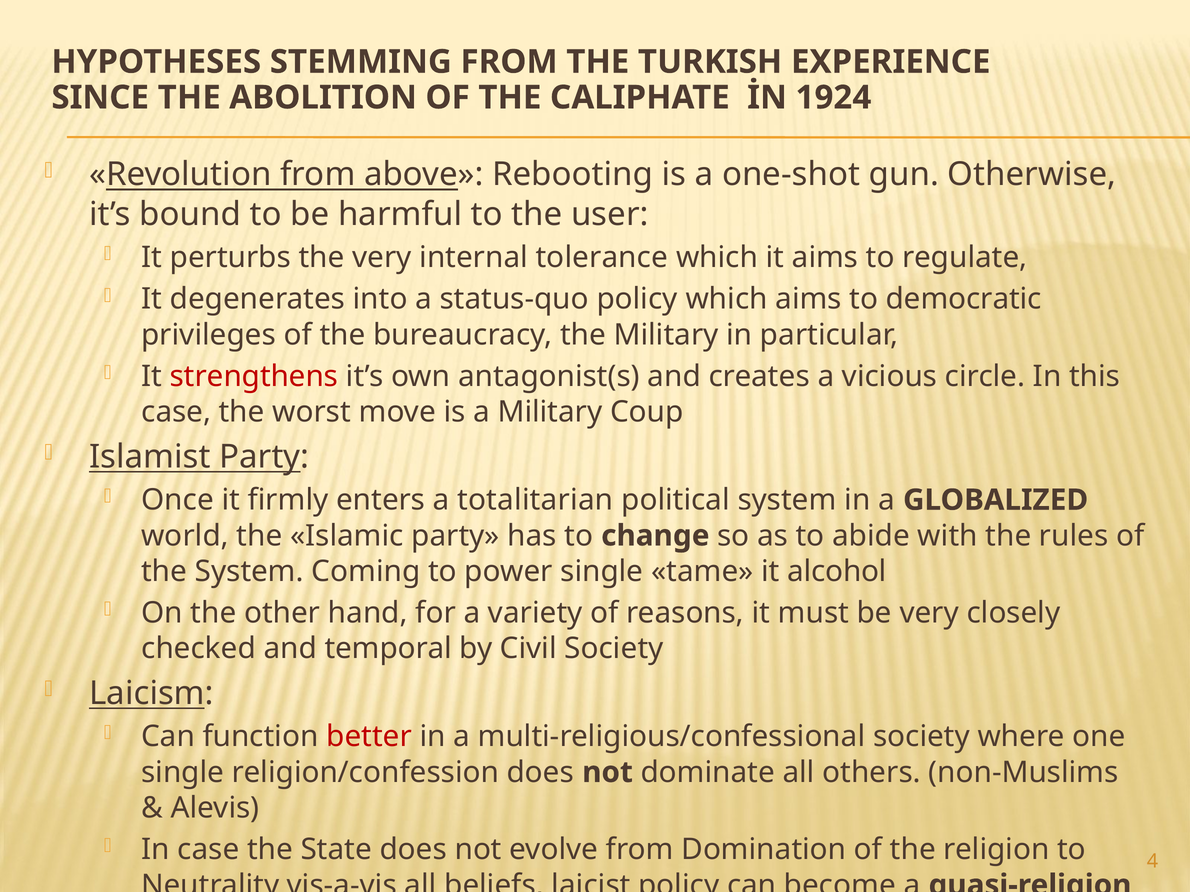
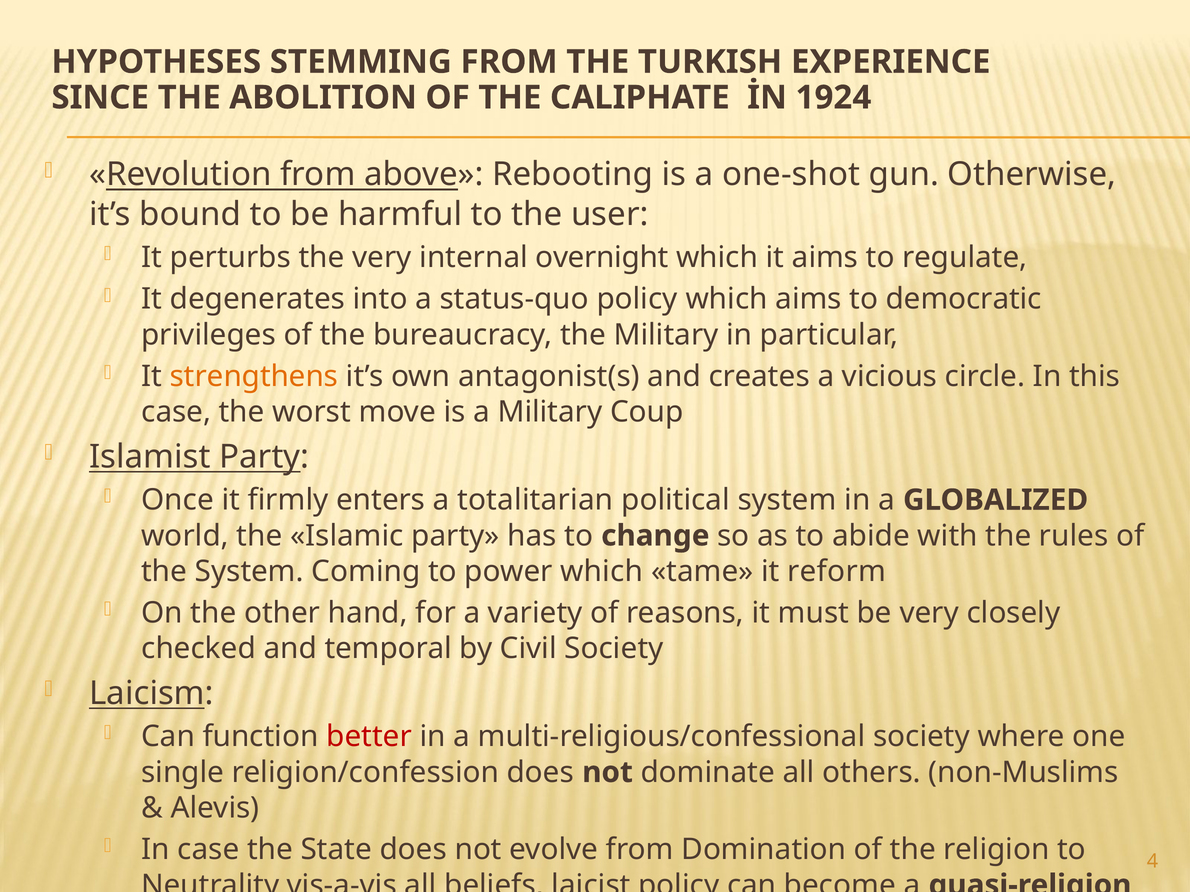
tolerance: tolerance -> overnight (602, 258)
strengthens colour: red -> orange (254, 377)
power single: single -> which (602, 572)
alcohol: alcohol -> reform (837, 572)
